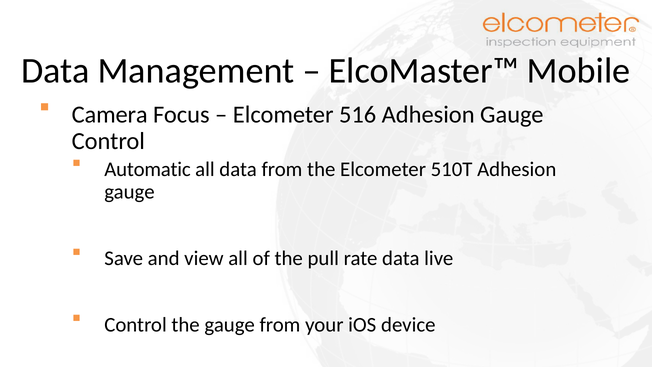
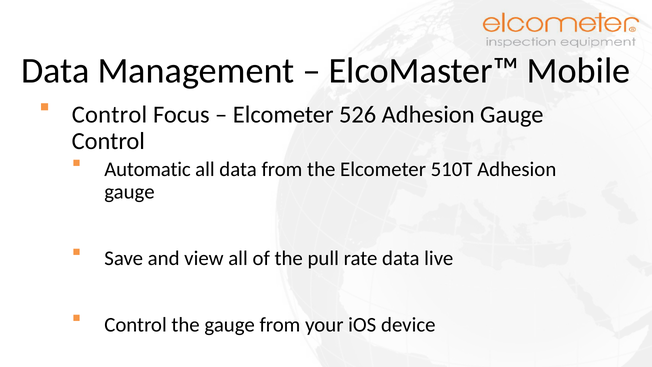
Camera: Camera -> Control (110, 114)
516: 516 -> 526 (358, 114)
